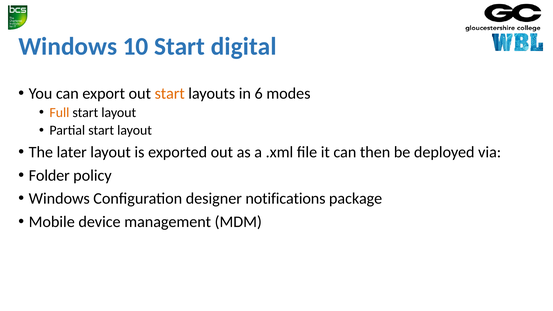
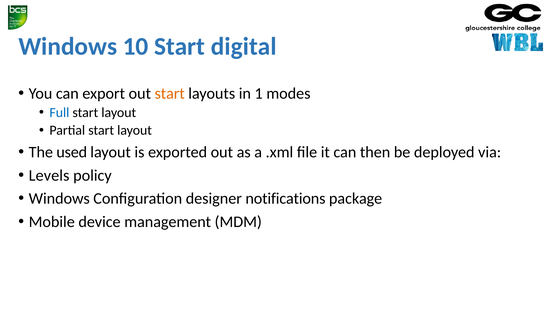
6: 6 -> 1 (259, 93)
Full colour: orange -> blue (59, 113)
later: later -> used (72, 152)
Folder: Folder -> Levels (49, 175)
